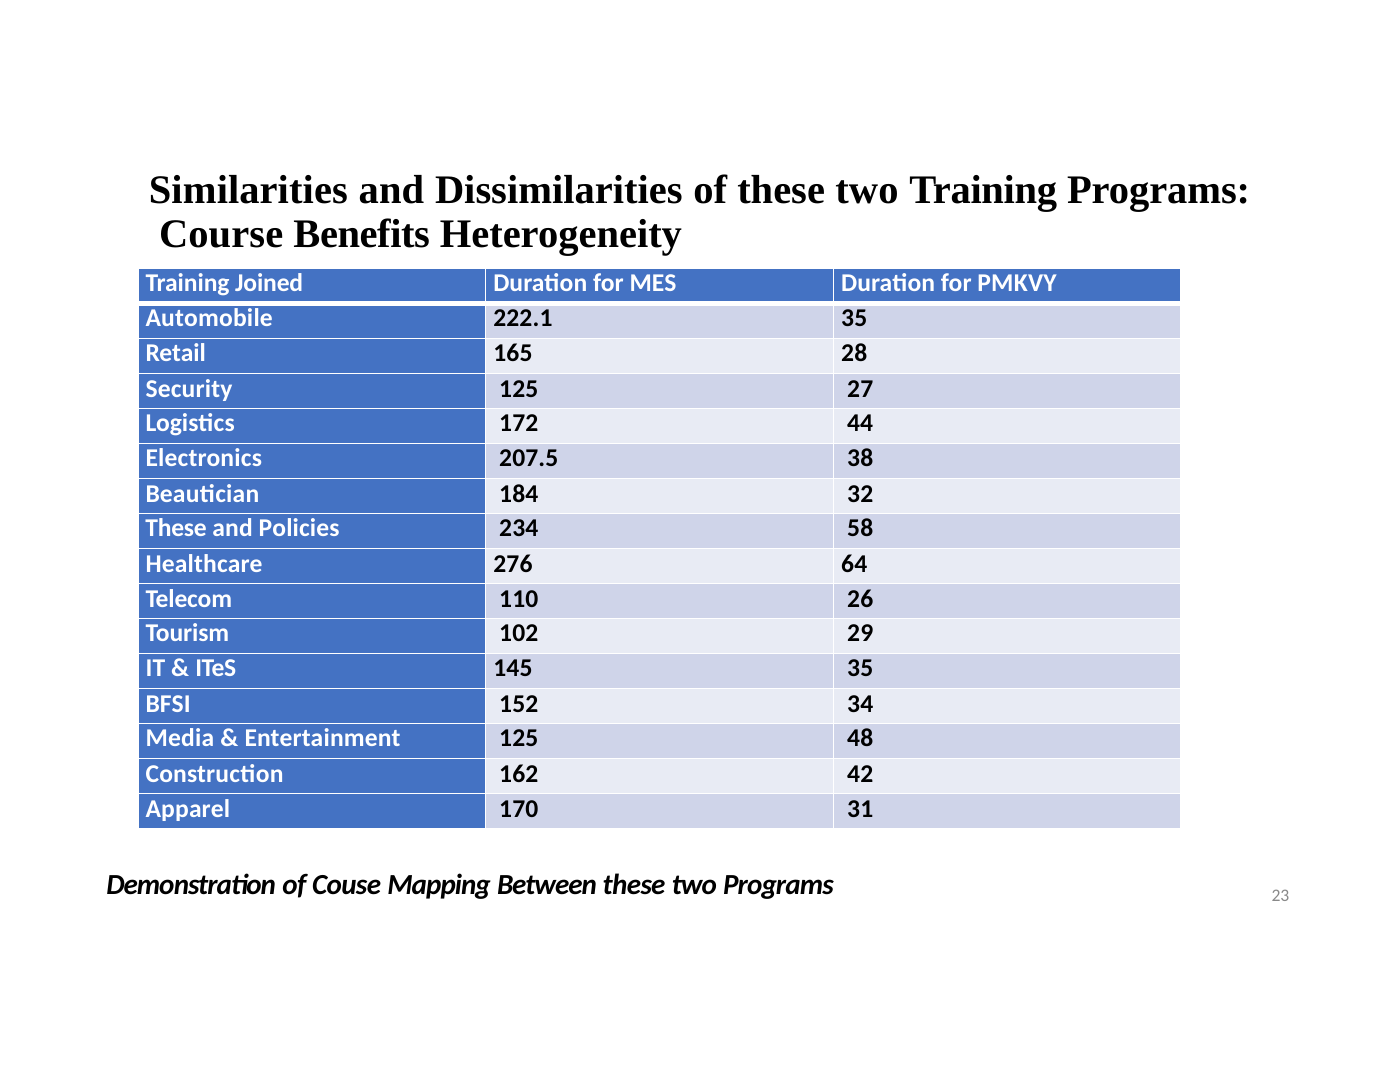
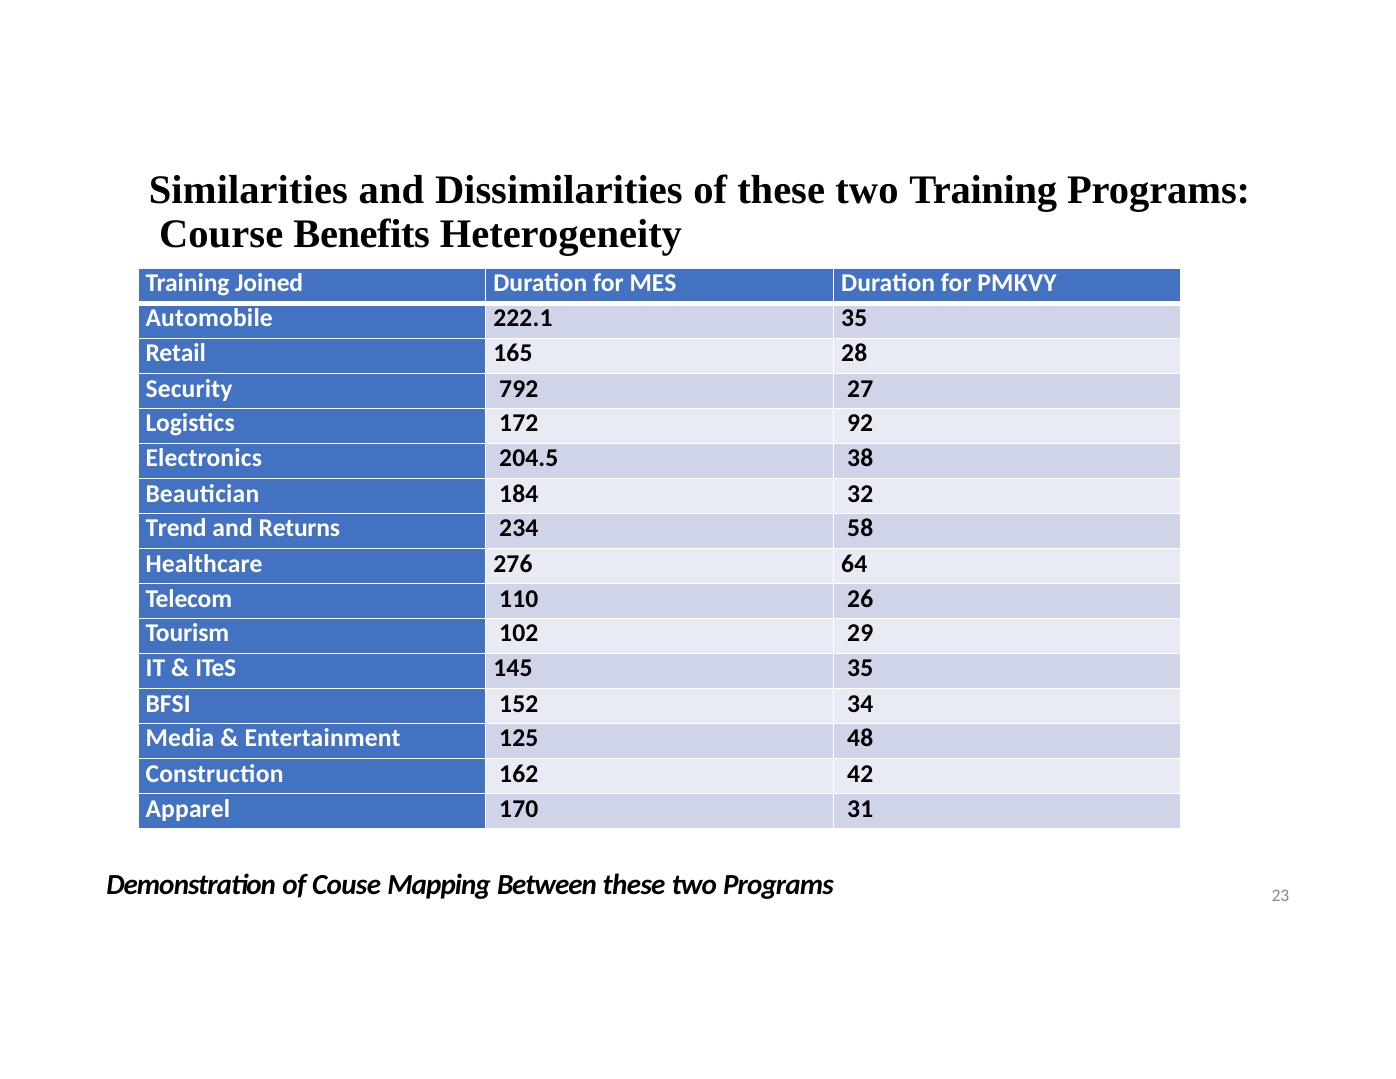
Security 125: 125 -> 792 (519, 388)
44: 44 -> 92 (860, 423)
207.5: 207.5 -> 204.5 (529, 458)
These: These -> Trend (176, 528)
Policies: Policies -> Returns (299, 528)
